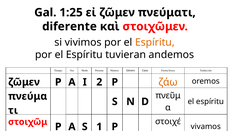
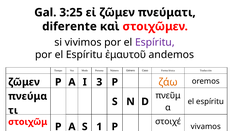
1:25: 1:25 -> 3:25 (71, 13)
Espíritu colour: orange -> purple (155, 42)
tuvieran: tuvieran -> ἐμαυτοῦ (126, 55)
2: 2 -> 3 (99, 82)
